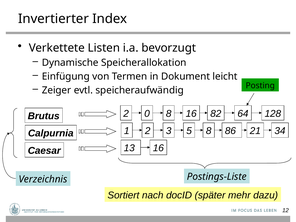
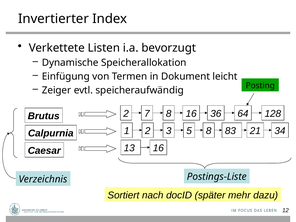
0: 0 -> 7 (147, 114)
82: 82 -> 36 (216, 114)
86: 86 -> 83 (230, 131)
